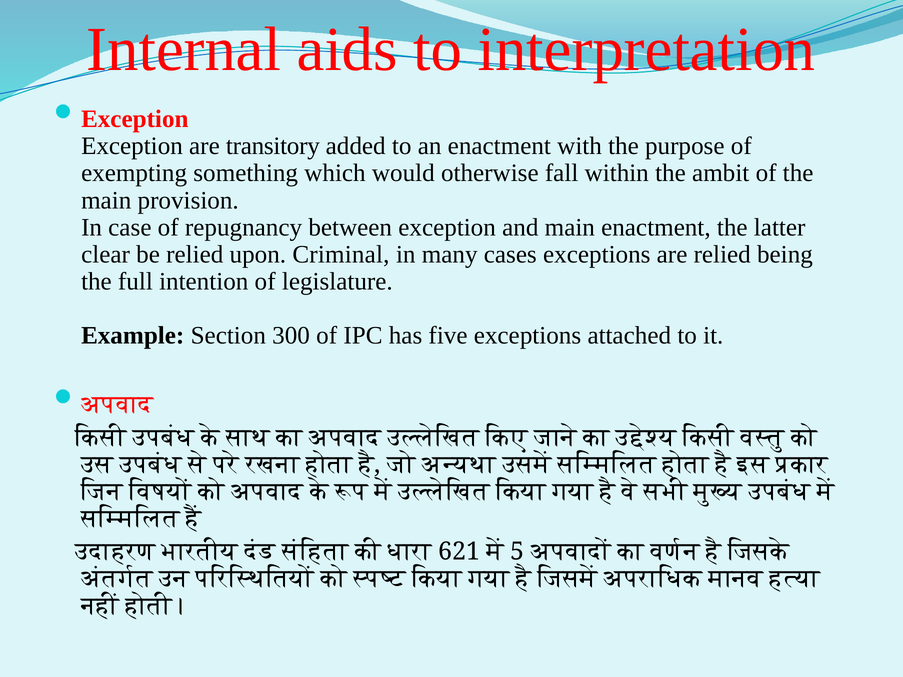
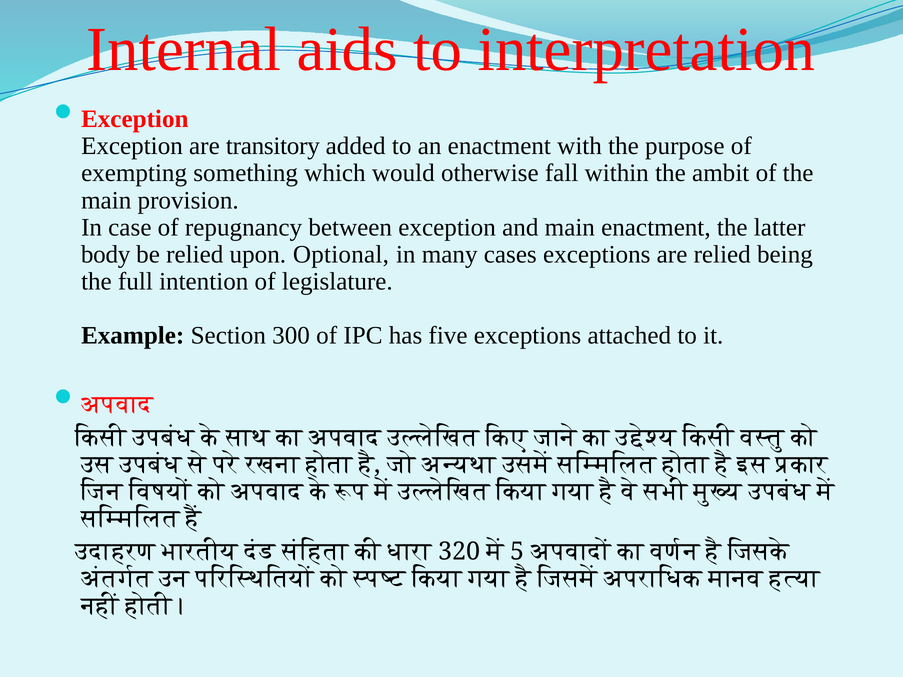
clear: clear -> body (106, 255)
Criminal: Criminal -> Optional (341, 255)
621: 621 -> 320 (459, 552)
